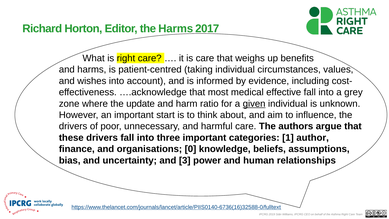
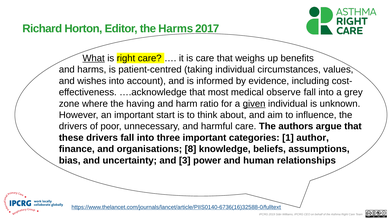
What underline: none -> present (94, 58)
effective: effective -> observe (284, 92)
update: update -> having (140, 104)
0: 0 -> 8 (190, 149)
